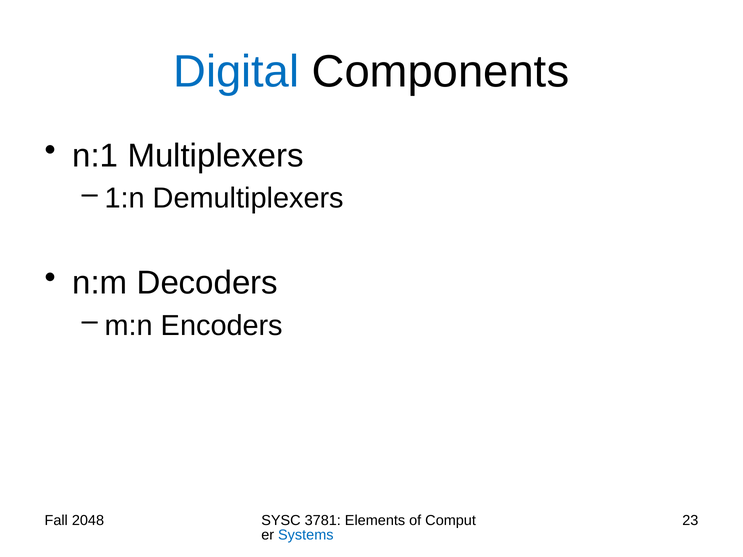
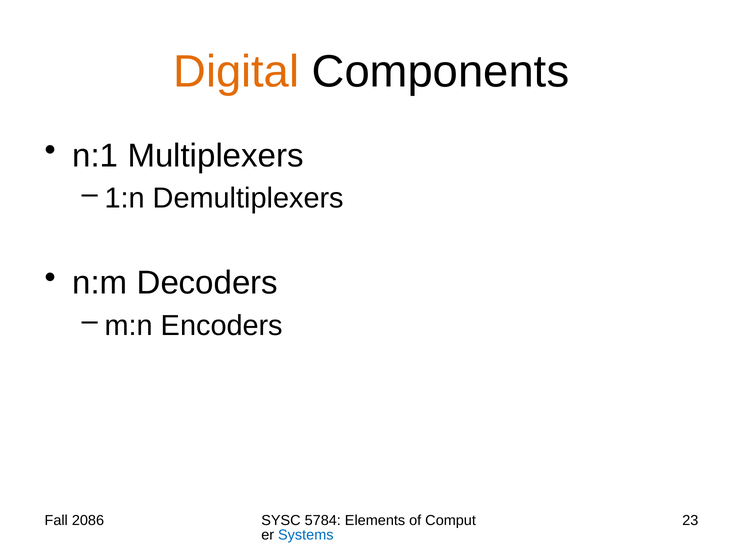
Digital colour: blue -> orange (236, 72)
2048: 2048 -> 2086 (88, 521)
3781: 3781 -> 5784 (323, 521)
